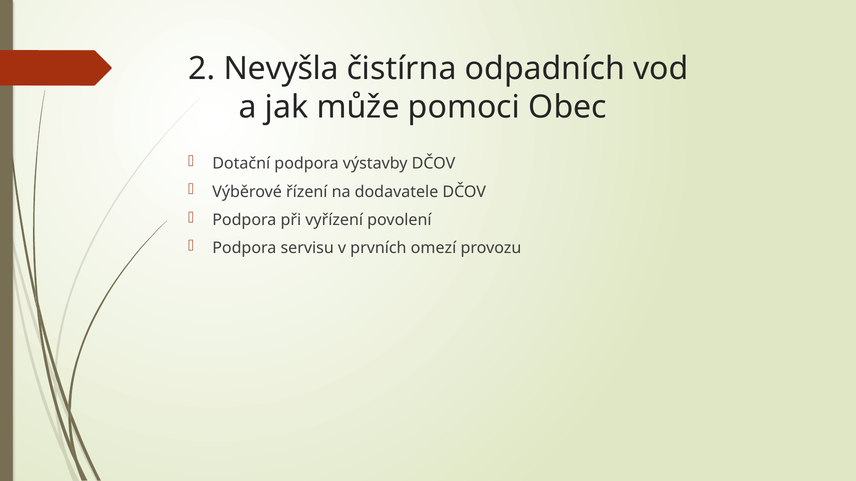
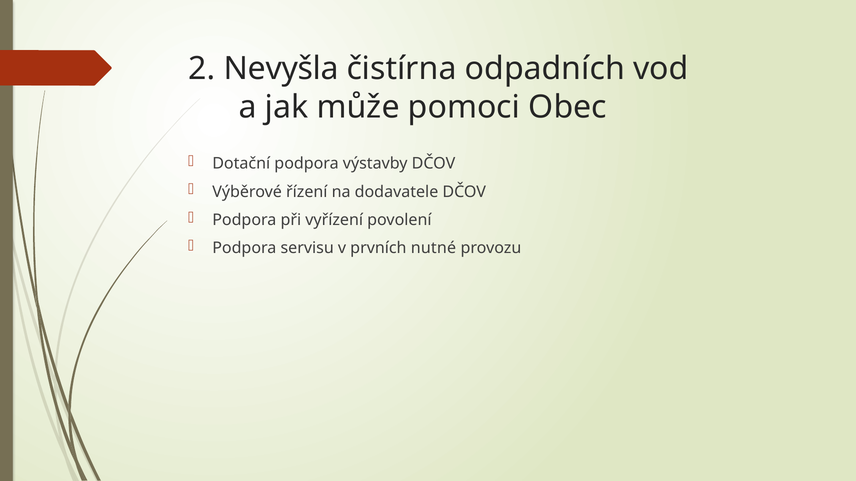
omezí: omezí -> nutné (433, 248)
